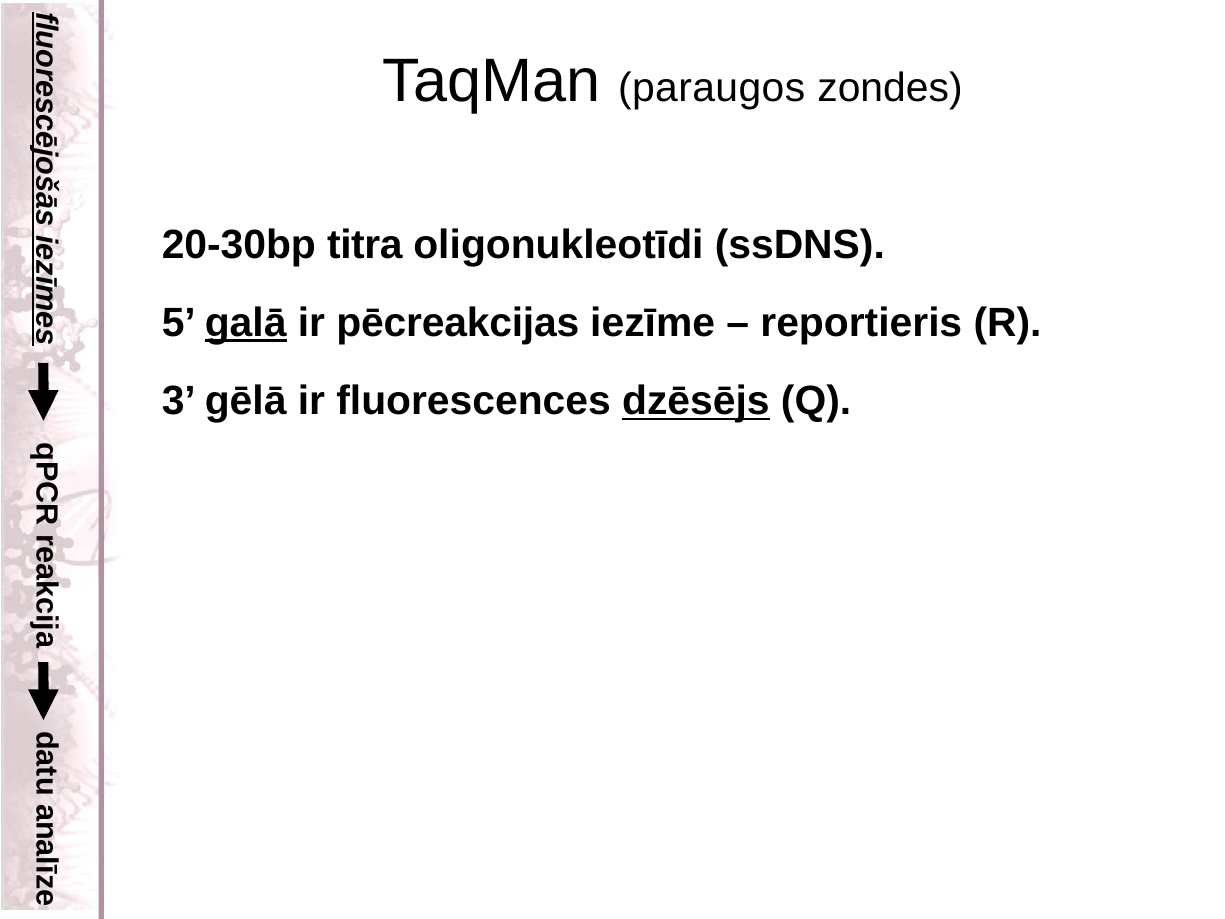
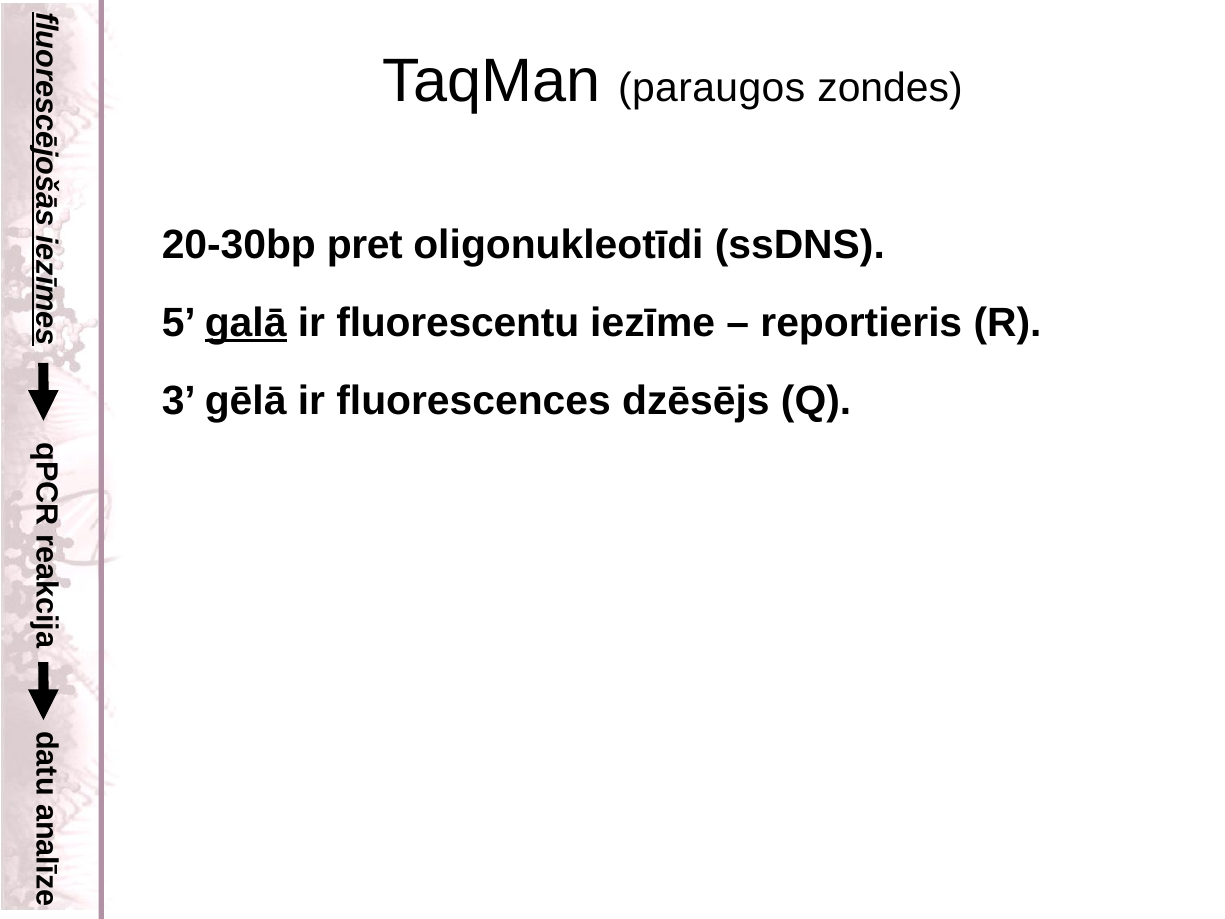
titra: titra -> pret (365, 244)
pēcreakcijas: pēcreakcijas -> fluorescentu (458, 323)
dzēsējs underline: present -> none (696, 401)
